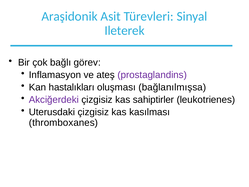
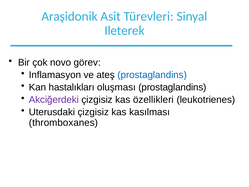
bağlı: bağlı -> novo (61, 62)
prostaglandins colour: purple -> blue (152, 75)
oluşması bağlanılmışsa: bağlanılmışsa -> prostaglandins (172, 87)
sahiptirler: sahiptirler -> özellikleri (153, 100)
